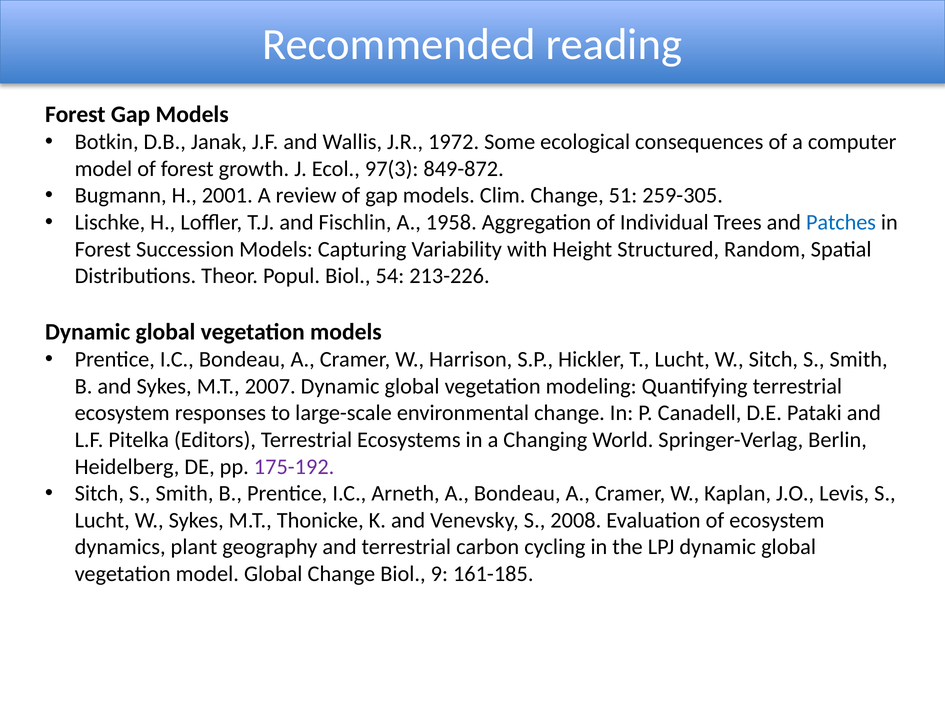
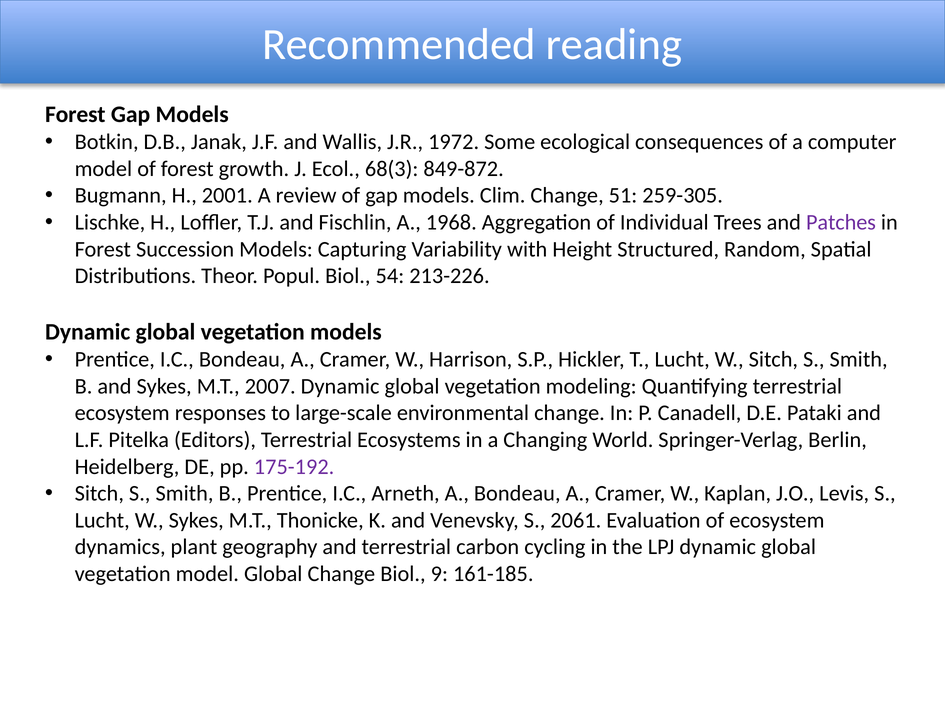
97(3: 97(3 -> 68(3 (392, 169)
1958: 1958 -> 1968 (451, 222)
Patches colour: blue -> purple (841, 222)
2008: 2008 -> 2061 (576, 520)
